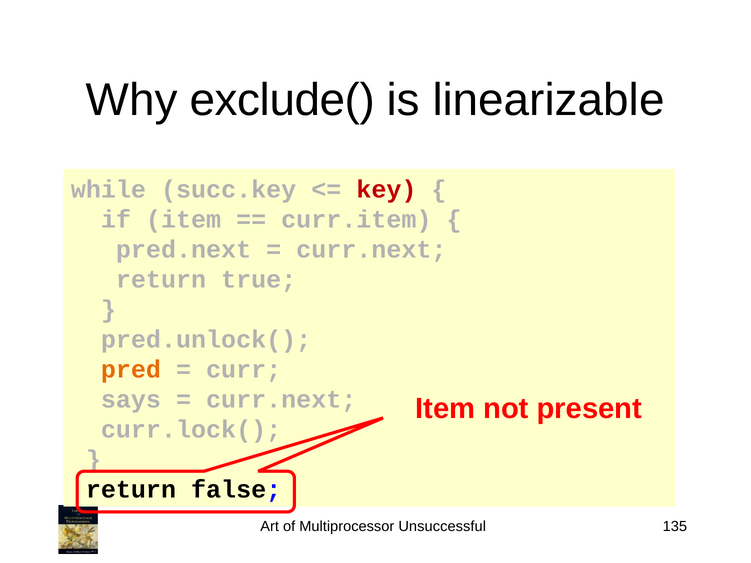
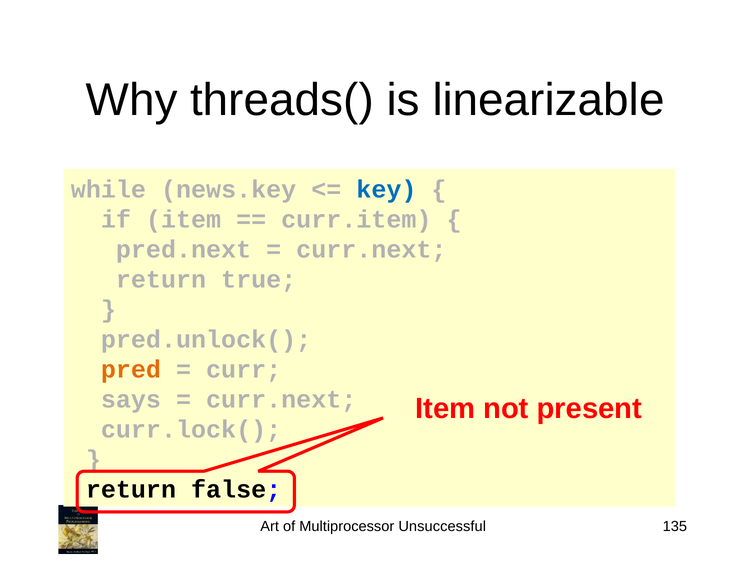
exclude(: exclude( -> threads( (282, 100)
succ.key: succ.key -> news.key (229, 189)
key colour: red -> blue (386, 189)
